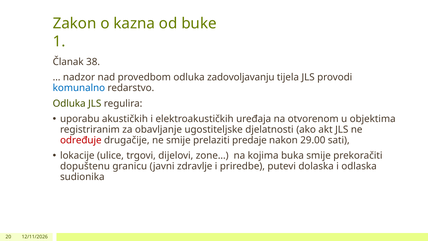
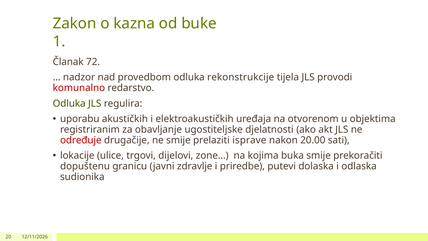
38: 38 -> 72 (93, 62)
zadovoljavanju: zadovoljavanju -> rekonstrukcije (241, 77)
komunalno colour: blue -> red (79, 88)
predaje: predaje -> isprave (249, 140)
29.00: 29.00 -> 20.00 (313, 140)
